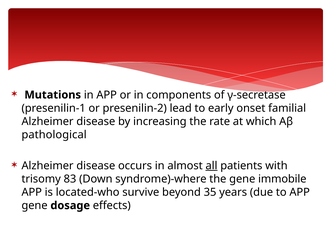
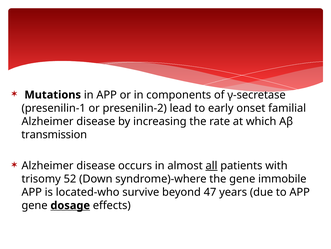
pathological: pathological -> transmission (54, 134)
83: 83 -> 52 (70, 178)
35: 35 -> 47 (210, 192)
dosage underline: none -> present (70, 205)
